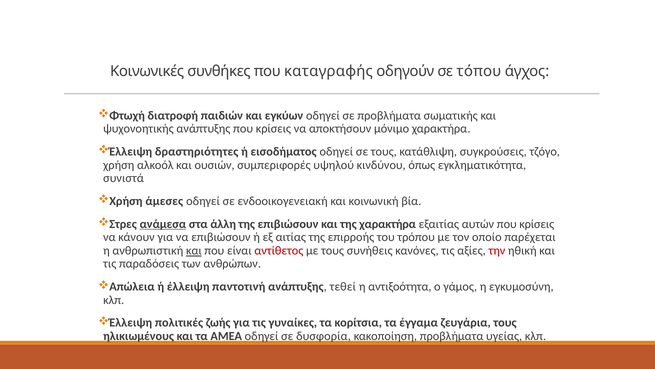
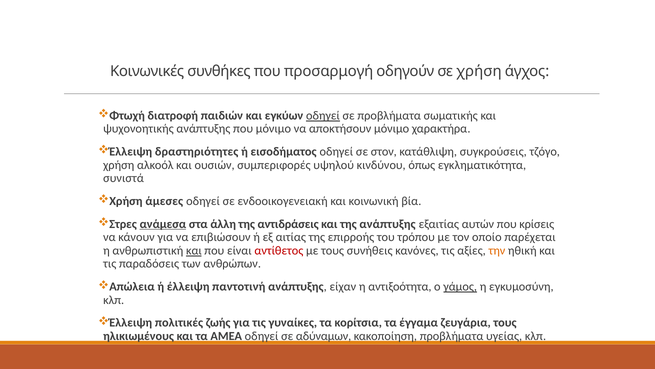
καταγραφής: καταγραφής -> προσαρμογή (329, 71)
σε τόπου: τόπου -> χρήση (479, 71)
οδηγεί underline: none -> present (323, 115)
ανάπτυξης που κρίσεις: κρίσεις -> μόνιμο (273, 129)
σε τους: τους -> στον (384, 152)
της επιβιώσουν: επιβιώσουν -> αντιδράσεις (288, 224)
της χαρακτήρα: χαρακτήρα -> ανάπτυξης (388, 224)
την colour: red -> orange (497, 250)
τεθεί: τεθεί -> είχαν (343, 286)
γάμος underline: none -> present (460, 286)
δυσφορία: δυσφορία -> αδύναμων (324, 336)
